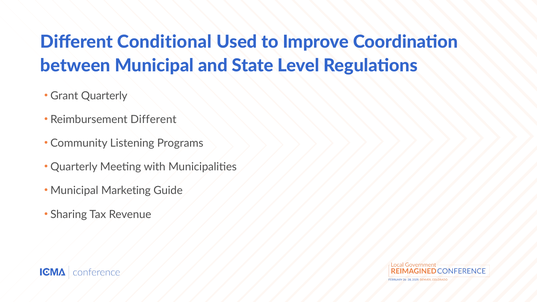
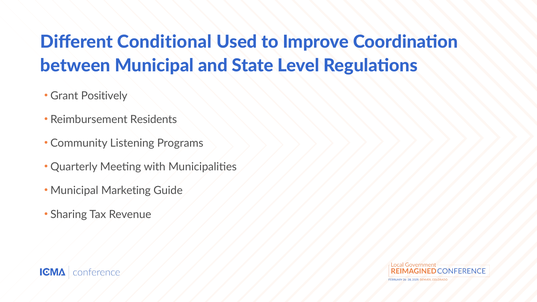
Grant Quarterly: Quarterly -> Positively (104, 96)
Reimbursement Different: Different -> Residents (154, 119)
